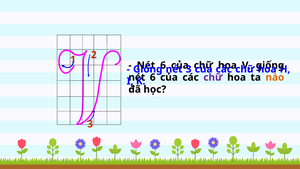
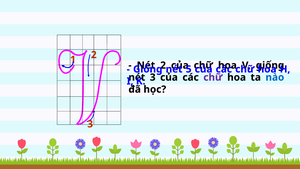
6: 6 -> 2 (163, 65)
3: 3 -> 5 (189, 69)
6: 6 -> 3 (153, 77)
nào colour: orange -> blue (275, 77)
